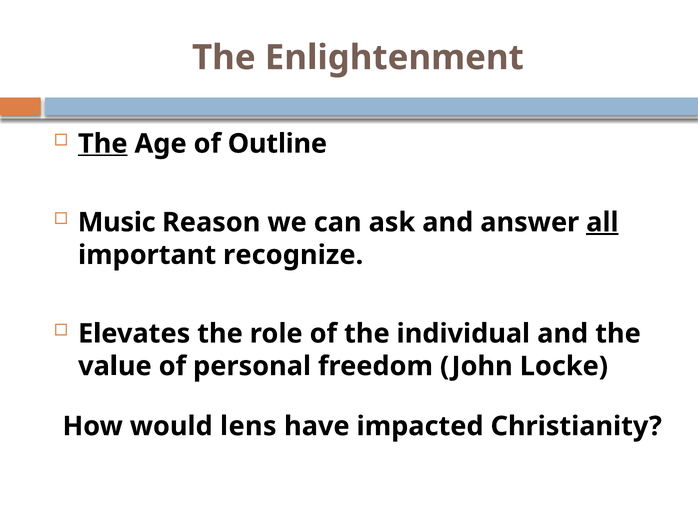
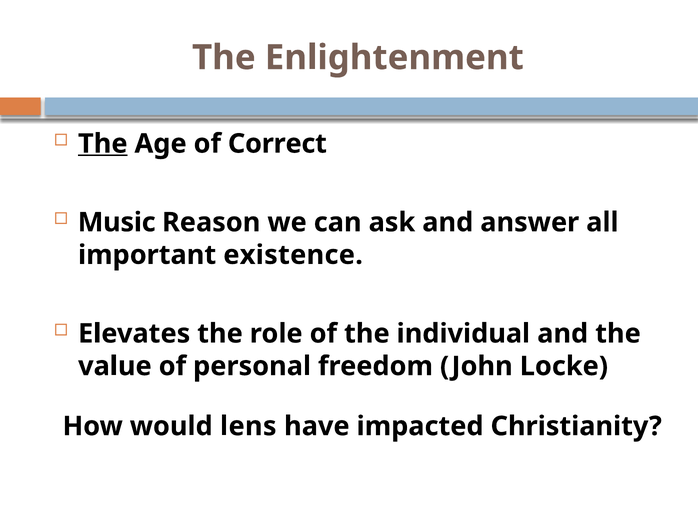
Outline: Outline -> Correct (277, 144)
all underline: present -> none (602, 223)
recognize: recognize -> existence (293, 255)
